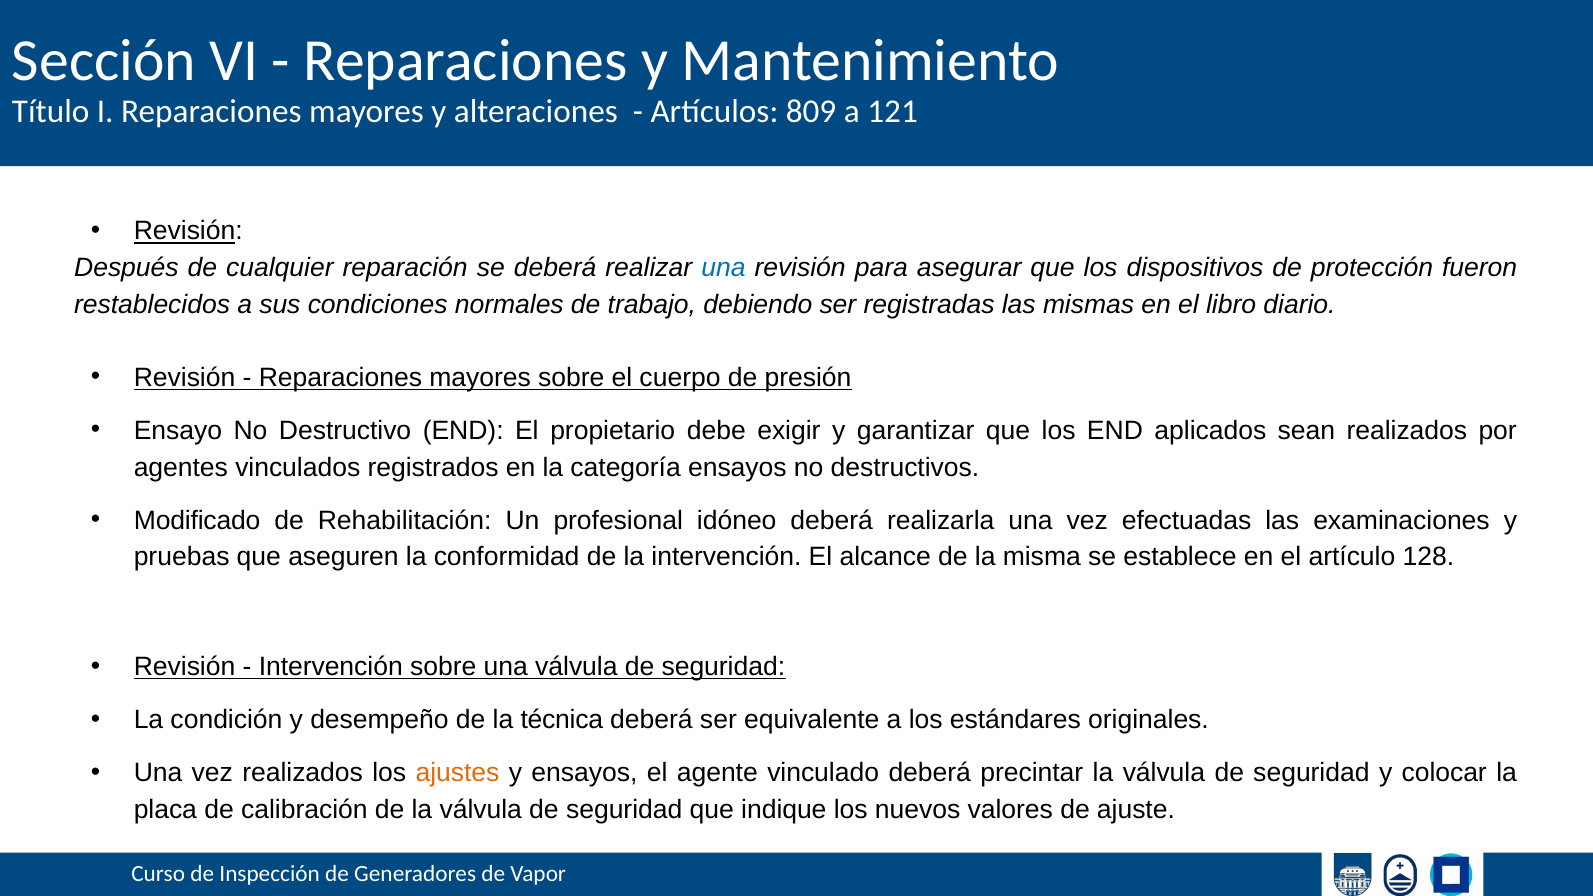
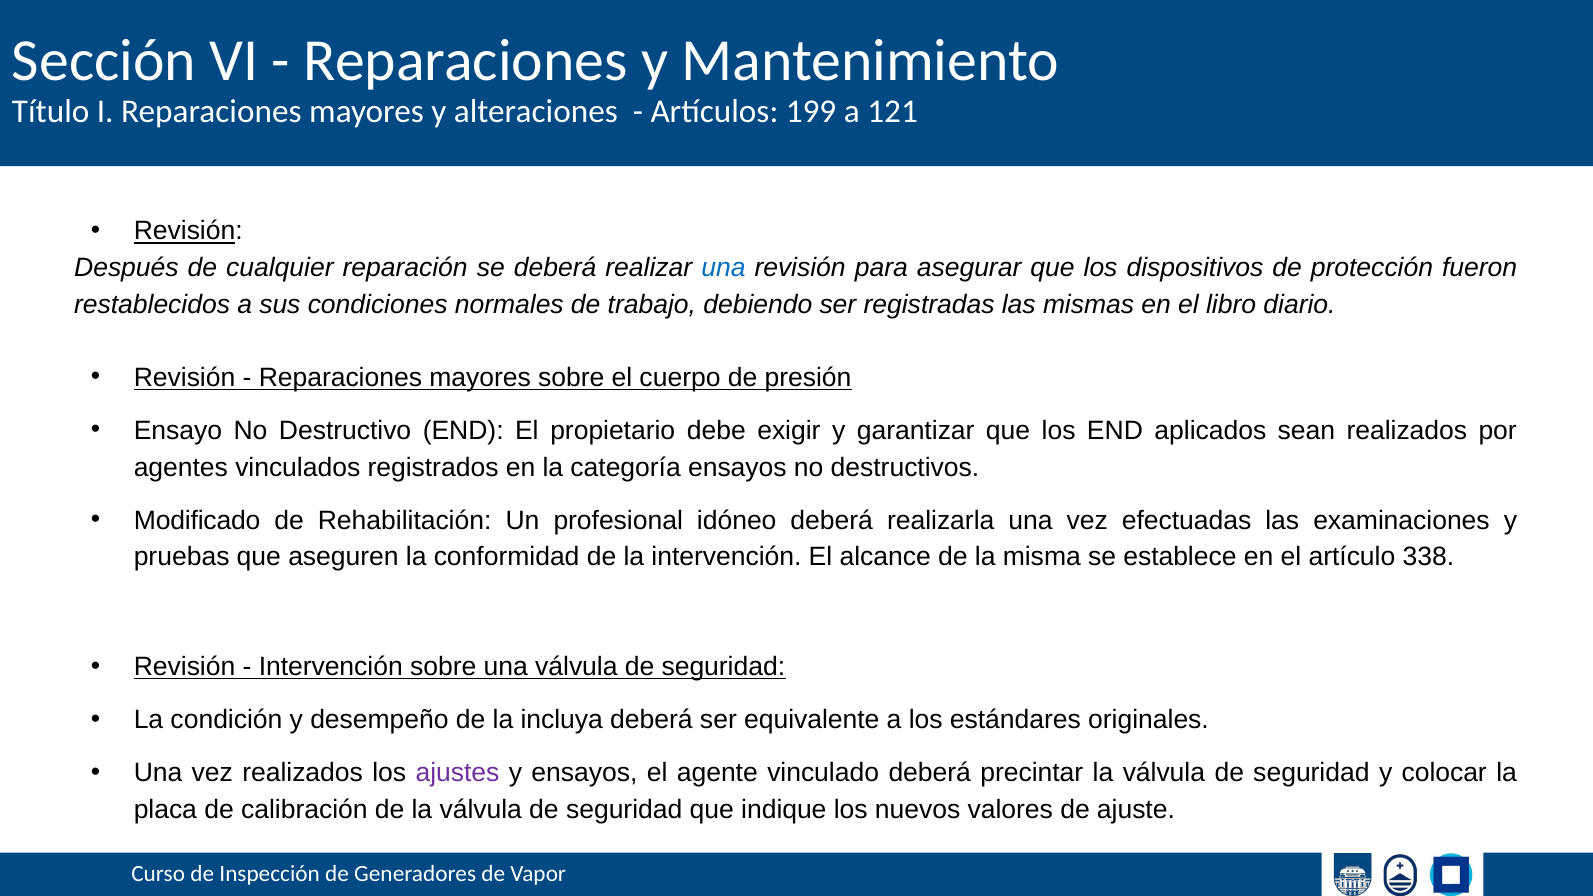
809: 809 -> 199 (811, 112)
128: 128 -> 338 (1428, 557)
técnica: técnica -> incluya (562, 720)
ajustes colour: orange -> purple (458, 773)
